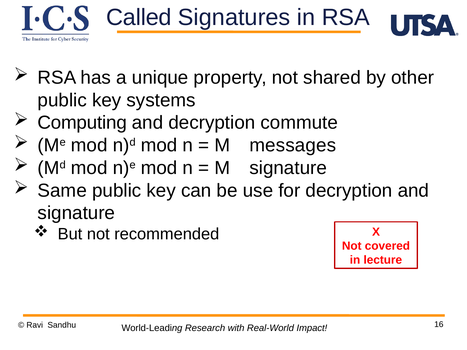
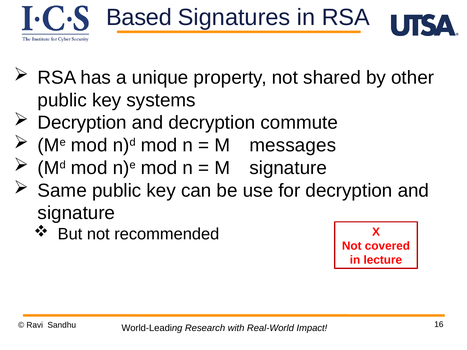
Called: Called -> Based (139, 18)
Computing: Computing -> Decryption (82, 123)
